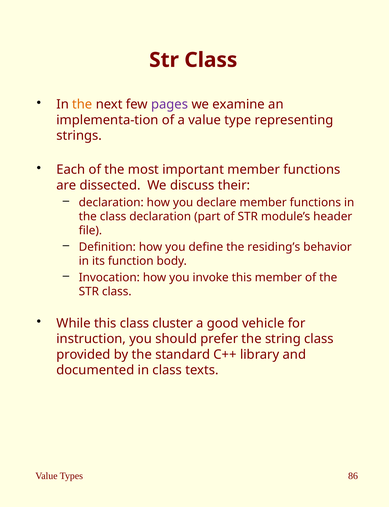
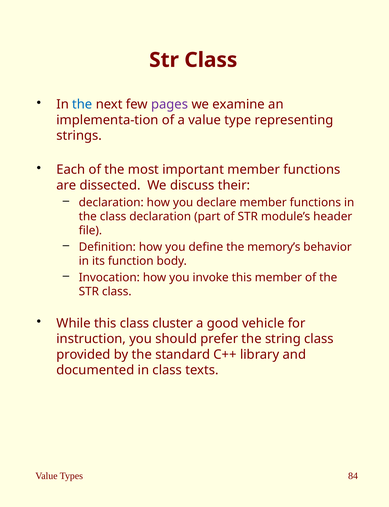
the colour: orange -> blue (82, 104)
residing’s: residing’s -> memory’s (274, 247)
86: 86 -> 84 (353, 475)
